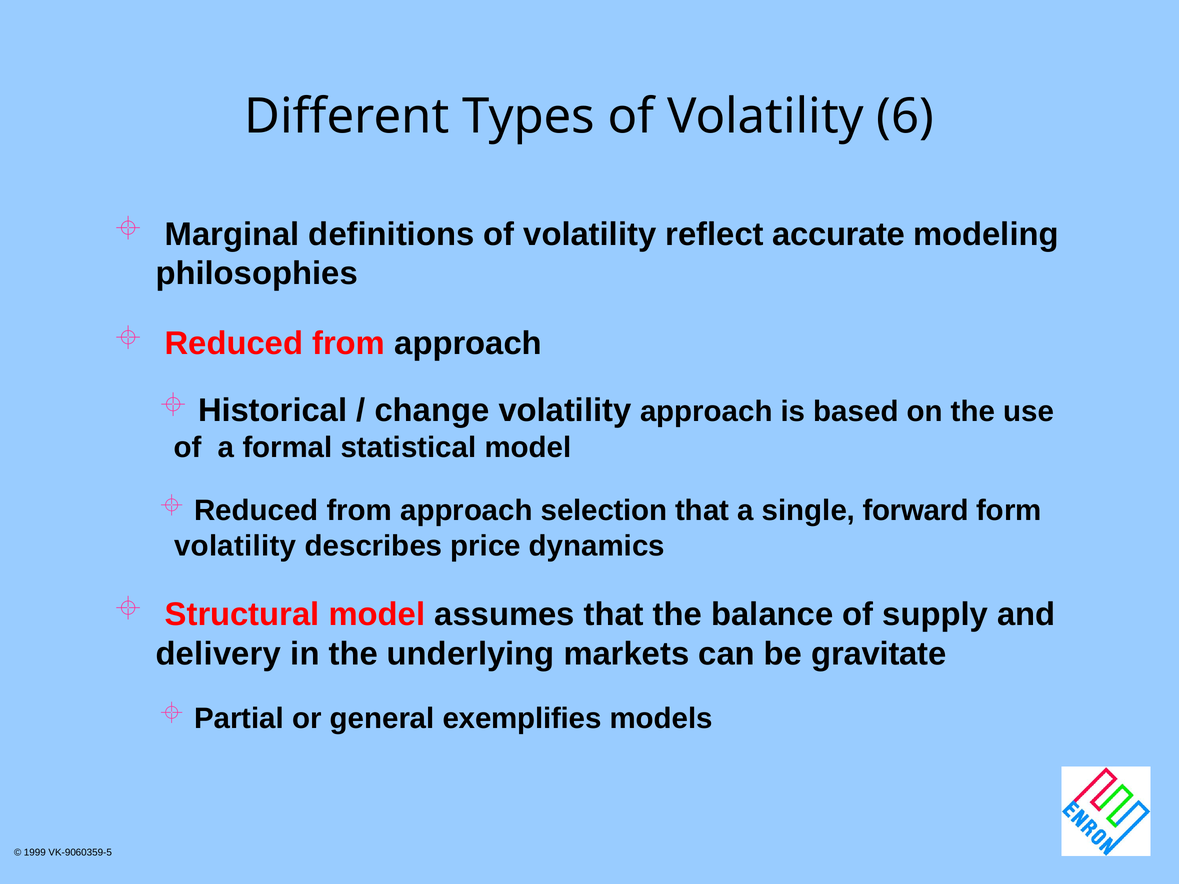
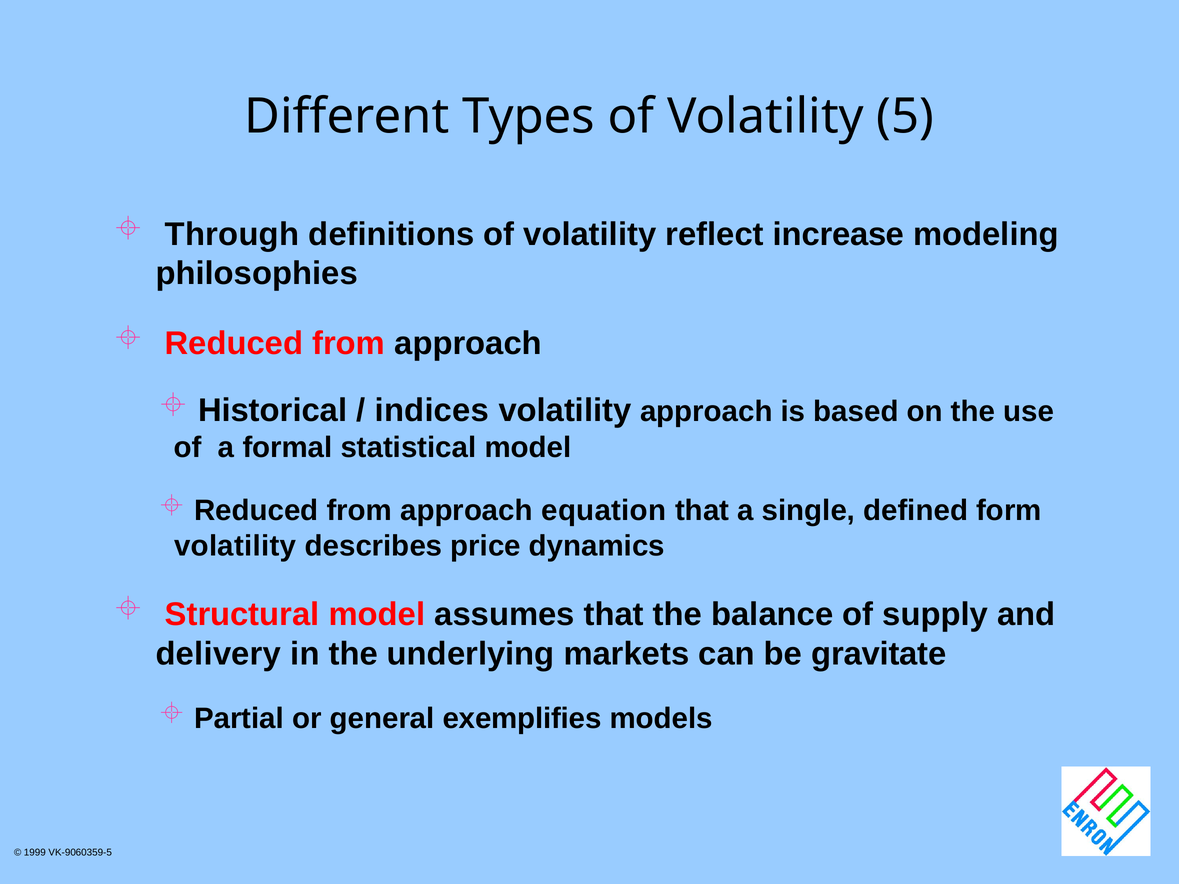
6: 6 -> 5 (905, 116)
Marginal: Marginal -> Through (232, 234)
accurate: accurate -> increase (839, 234)
change: change -> indices (432, 411)
selection: selection -> equation (604, 511)
forward: forward -> defined (916, 511)
